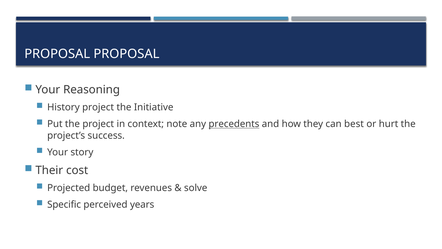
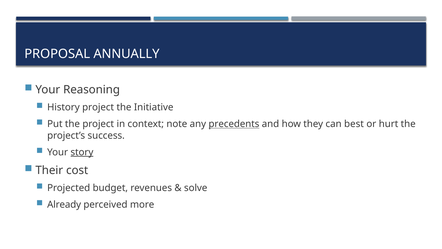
PROPOSAL PROPOSAL: PROPOSAL -> ANNUALLY (126, 54)
story underline: none -> present (82, 152)
Specific: Specific -> Already (64, 204)
years: years -> more (142, 204)
